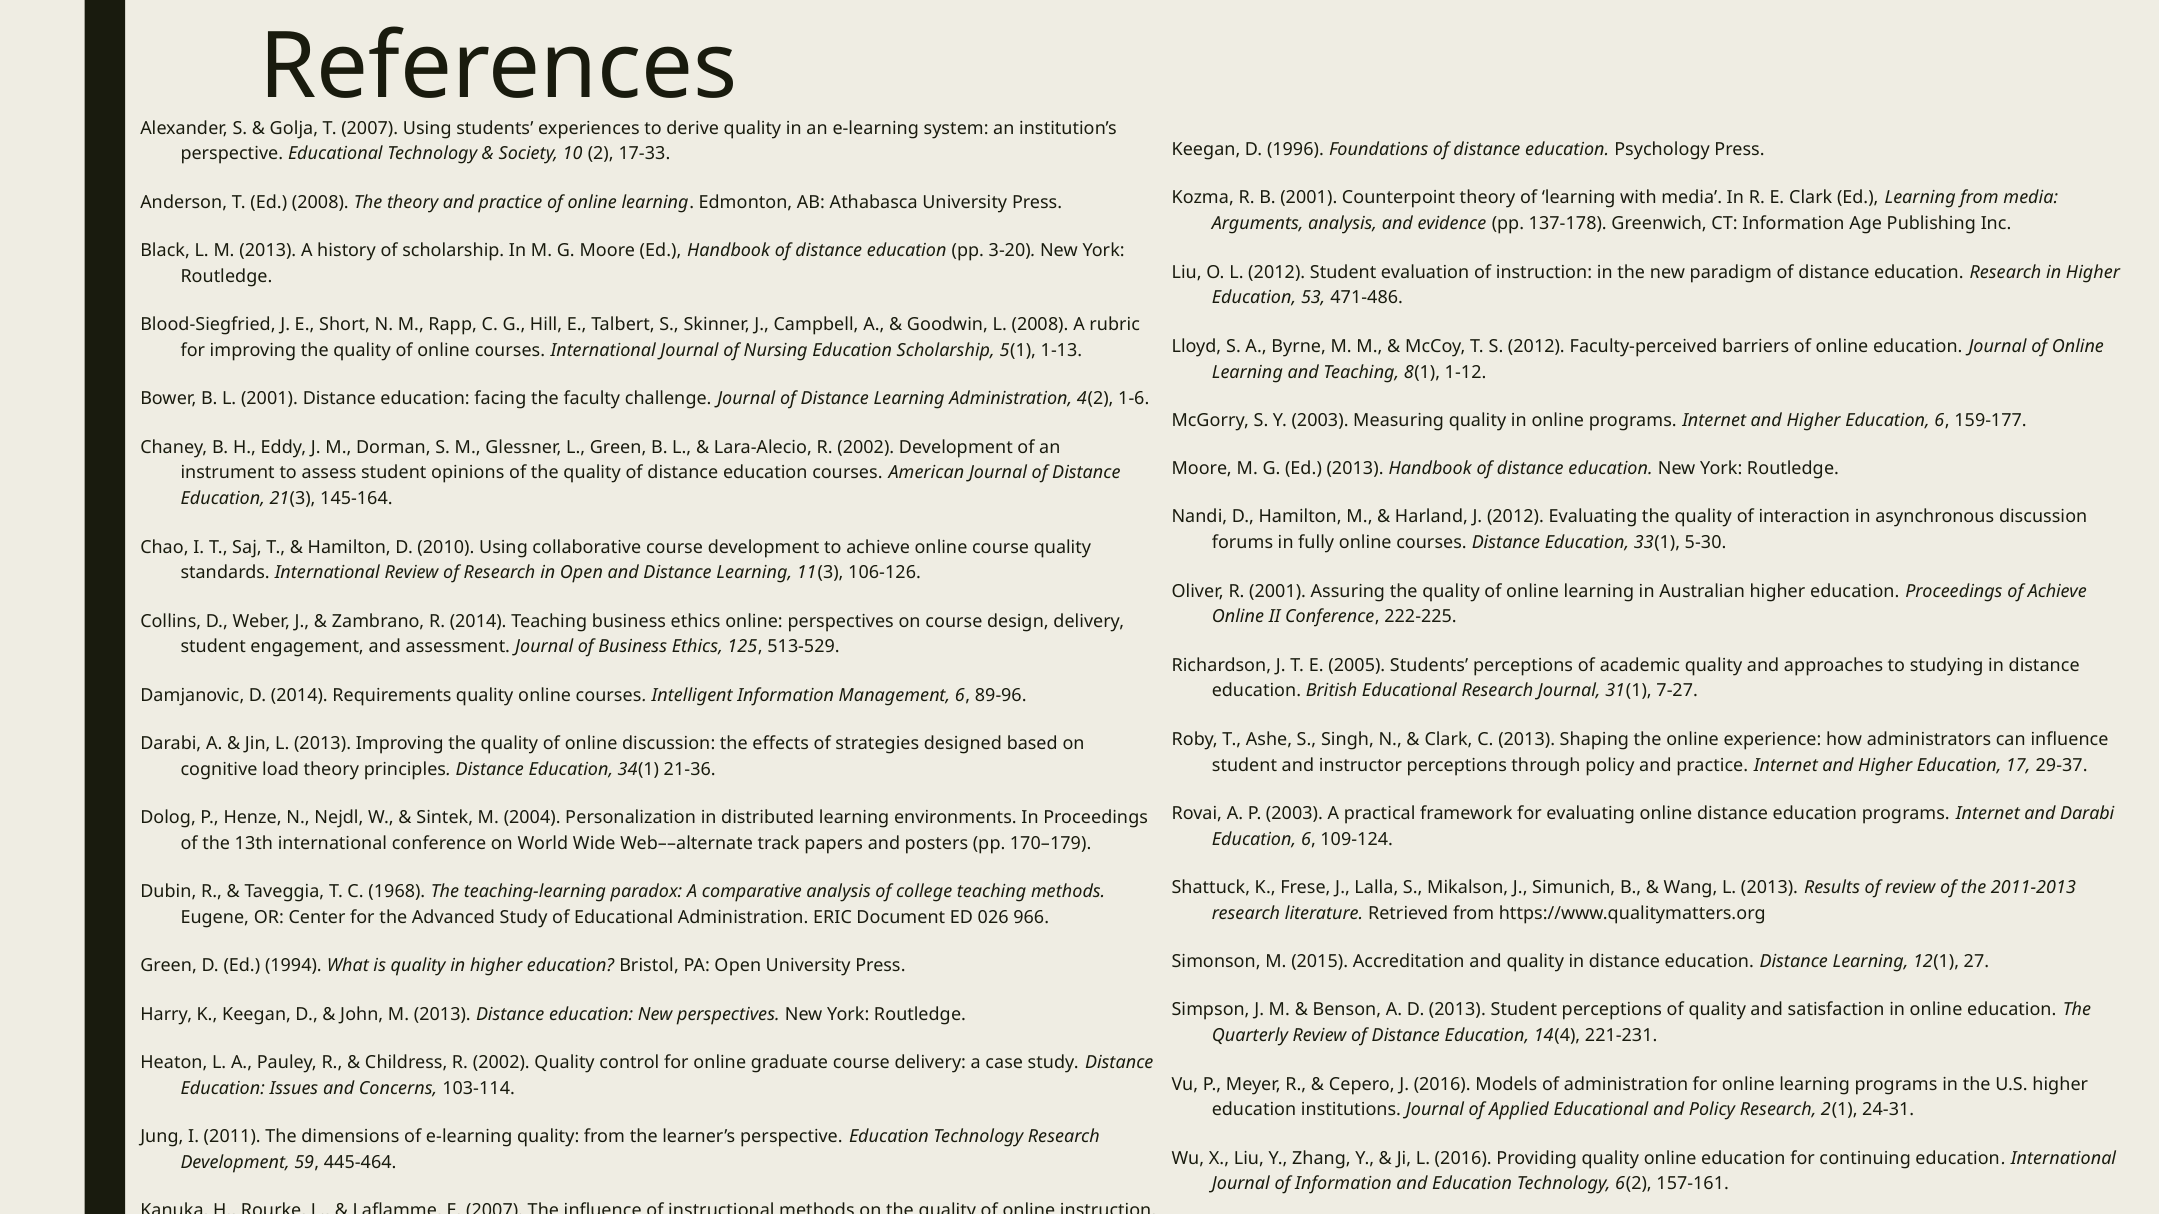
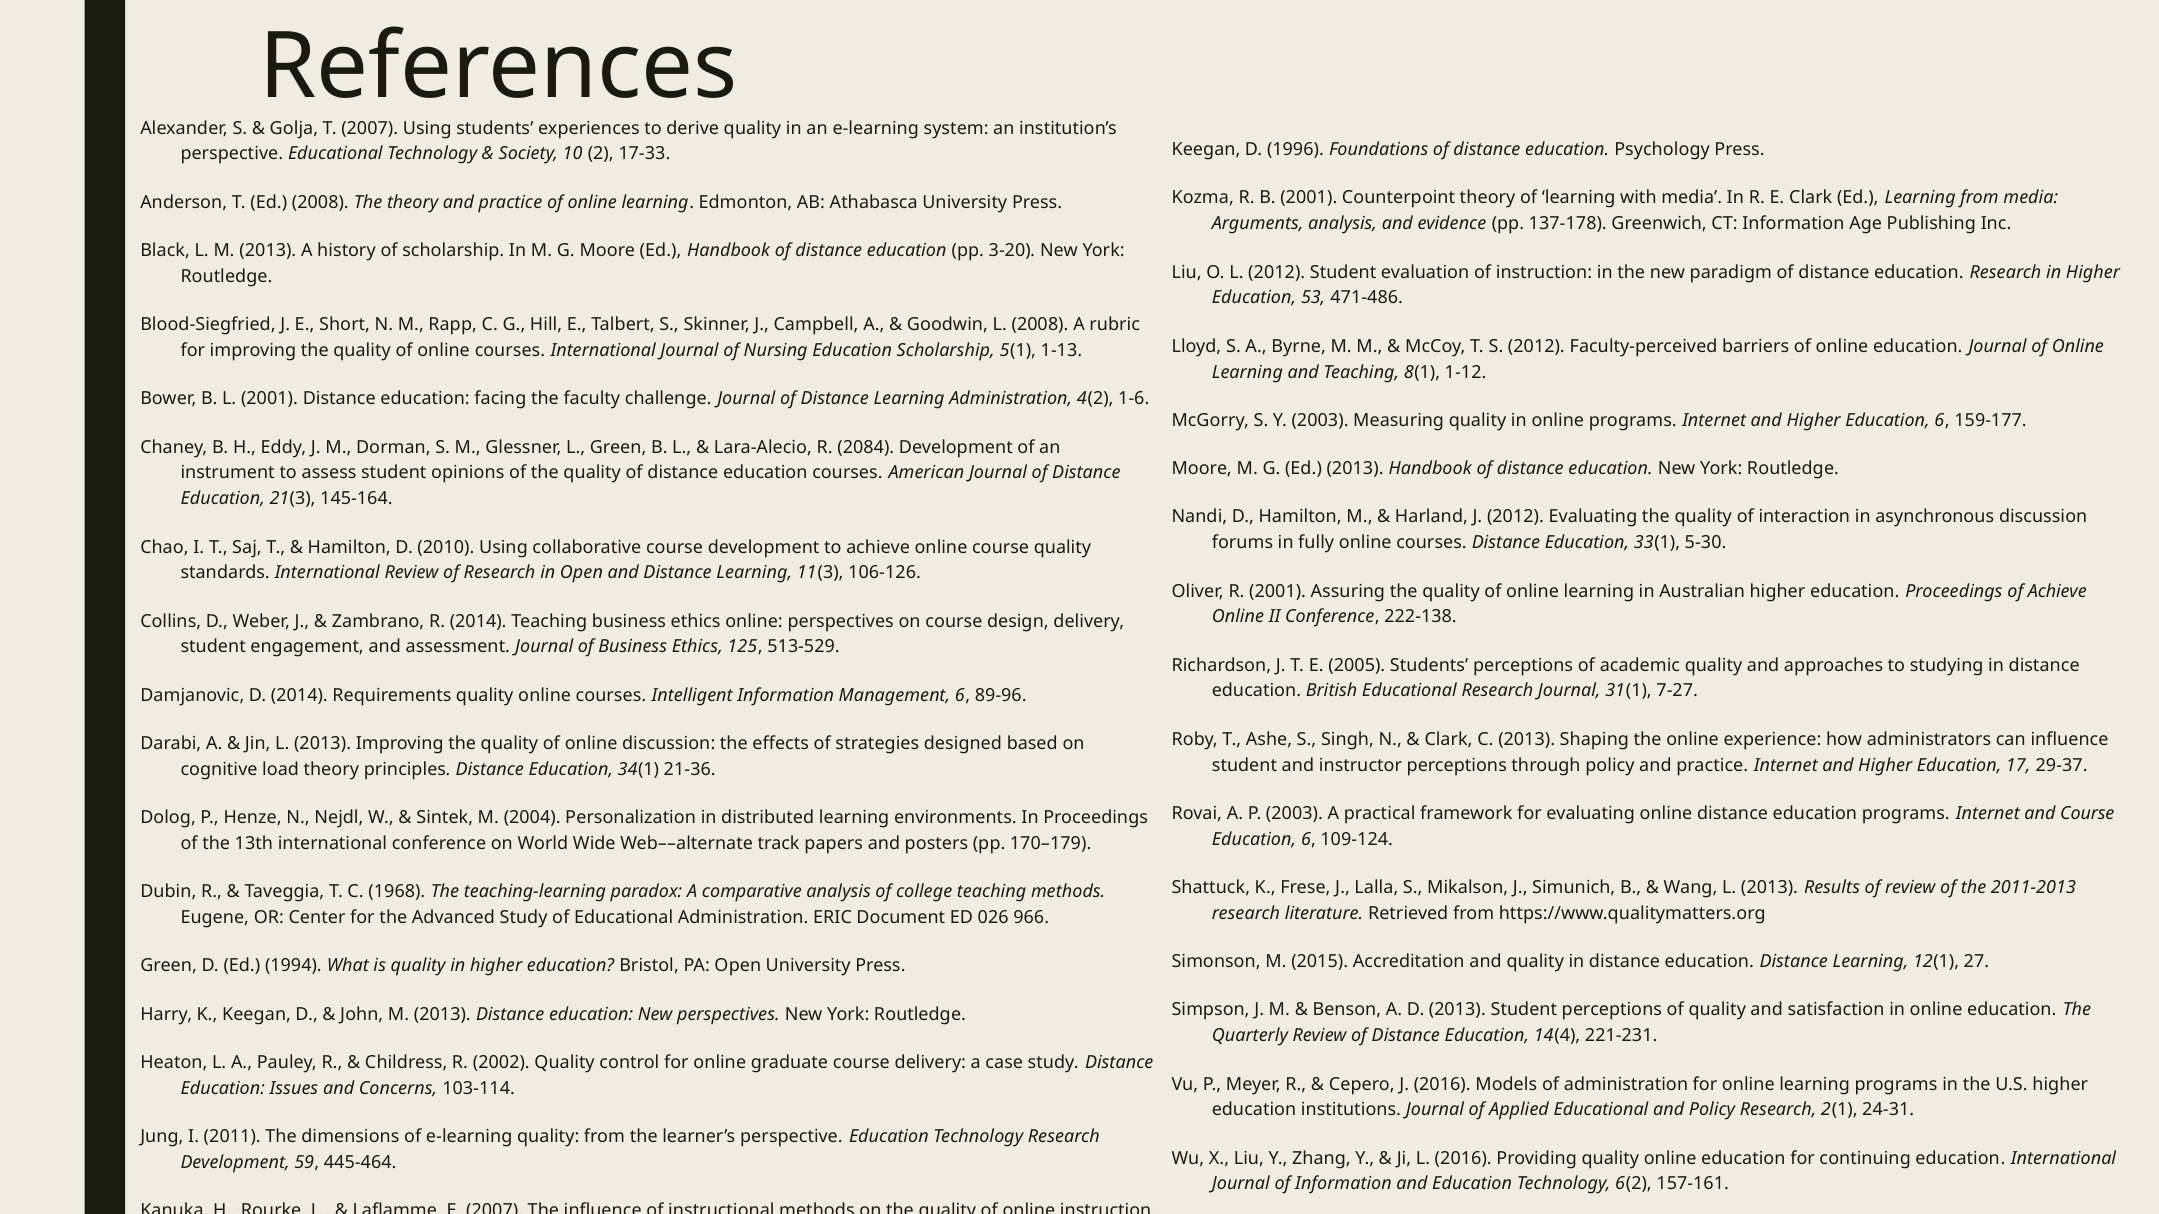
Lara-Alecio R 2002: 2002 -> 2084 (866, 447)
222-225: 222-225 -> 222-138 (1421, 617)
and Darabi: Darabi -> Course (2087, 814)
